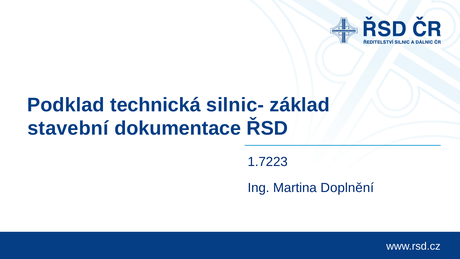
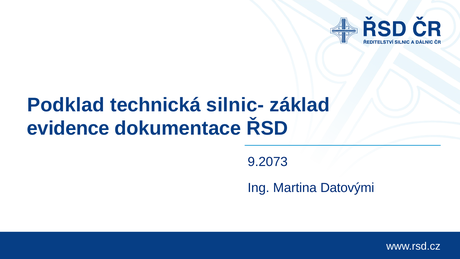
stavební: stavební -> evidence (68, 128)
1.7223: 1.7223 -> 9.2073 (268, 162)
Doplnění: Doplnění -> Datovými (347, 188)
